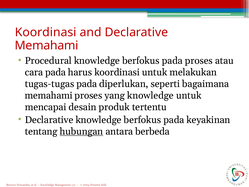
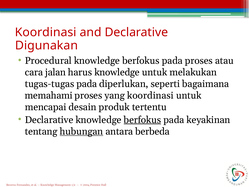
Memahami: Memahami -> Digunakan (46, 45)
cara pada: pada -> jalan (55, 72)
harus koordinasi: koordinasi -> knowledge (117, 72)
yang knowledge: knowledge -> koordinasi (150, 95)
berfokus underline: none -> present (142, 120)
